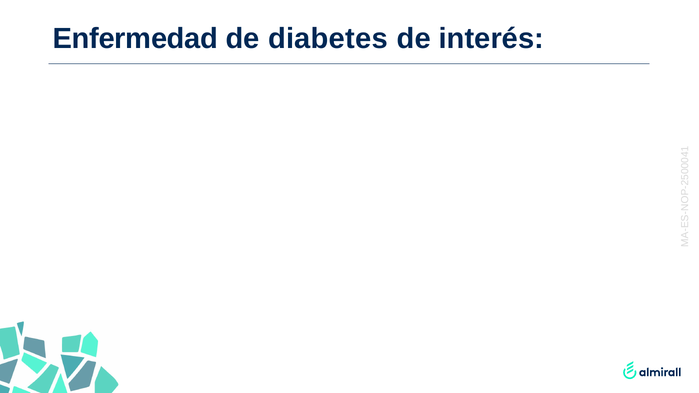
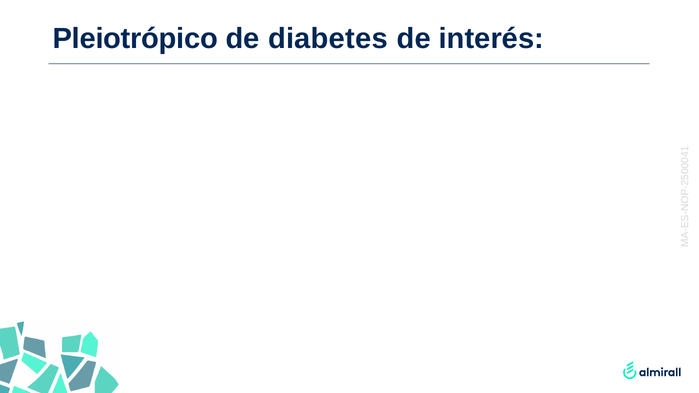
Enfermedad: Enfermedad -> Pleiotrópico (135, 39)
